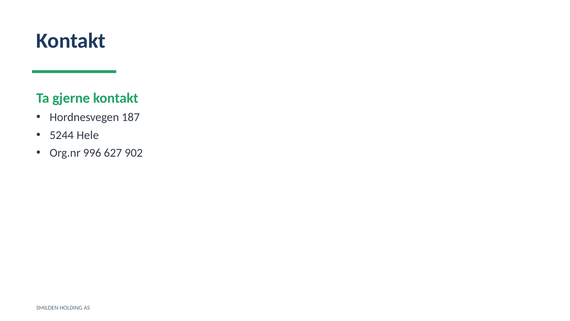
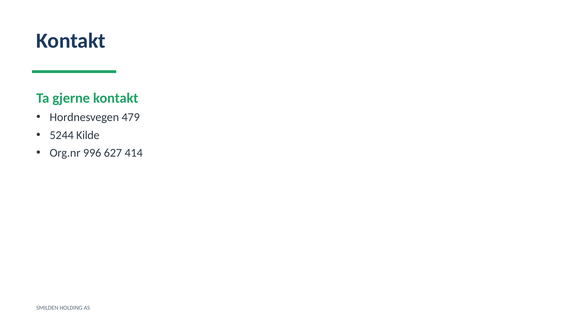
187: 187 -> 479 (131, 117)
Hele: Hele -> Kilde (88, 135)
902: 902 -> 414 (134, 153)
